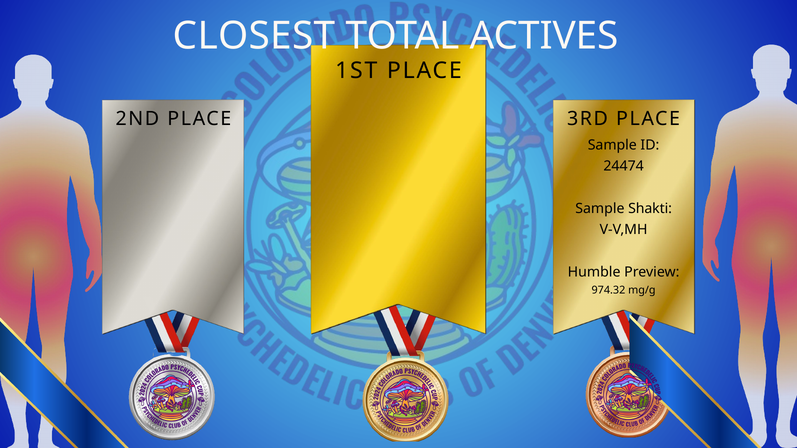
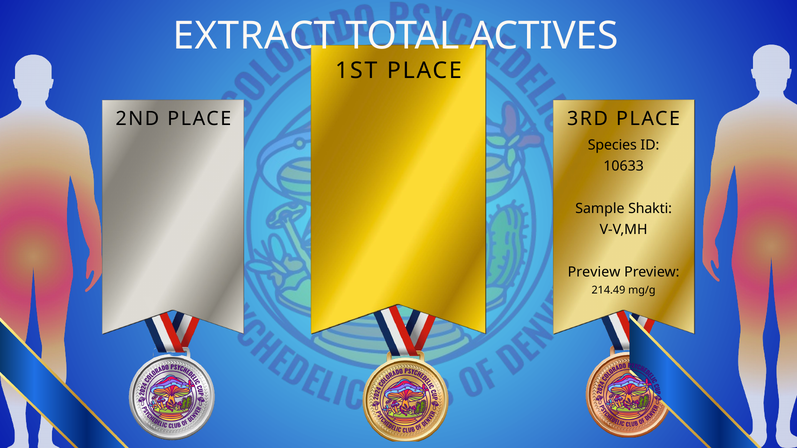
CLOSEST: CLOSEST -> EXTRACT (254, 36)
Sample: Sample -> Species (612, 145)
24474: 24474 -> 10633 (624, 166)
Humble: Humble -> Preview (594, 272)
974.32: 974.32 -> 214.49 (608, 290)
